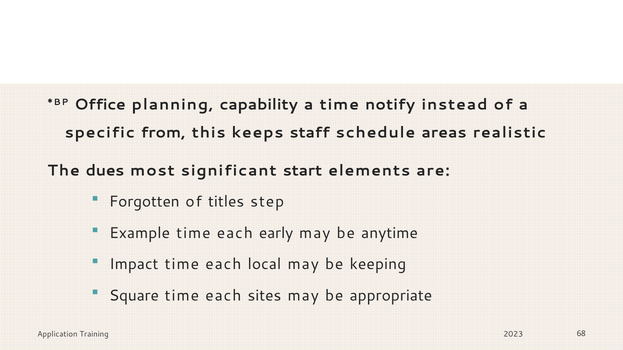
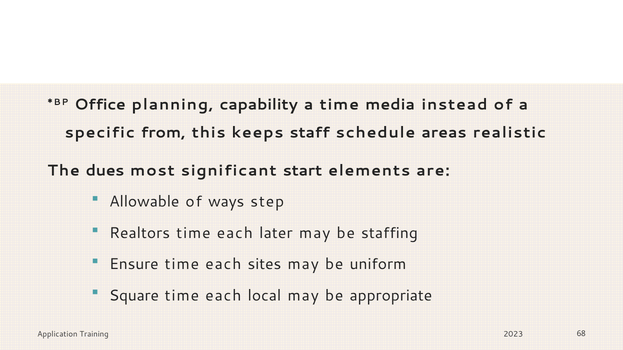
notify: notify -> media (390, 105)
Forgotten: Forgotten -> Allowable (144, 202)
titles: titles -> ways (226, 202)
Example: Example -> Realtors (140, 233)
early: early -> later (276, 233)
anytime: anytime -> staffing (390, 233)
Impact: Impact -> Ensure (134, 264)
local: local -> sites (264, 264)
keeping: keeping -> uniform (378, 264)
sites: sites -> local (264, 296)
